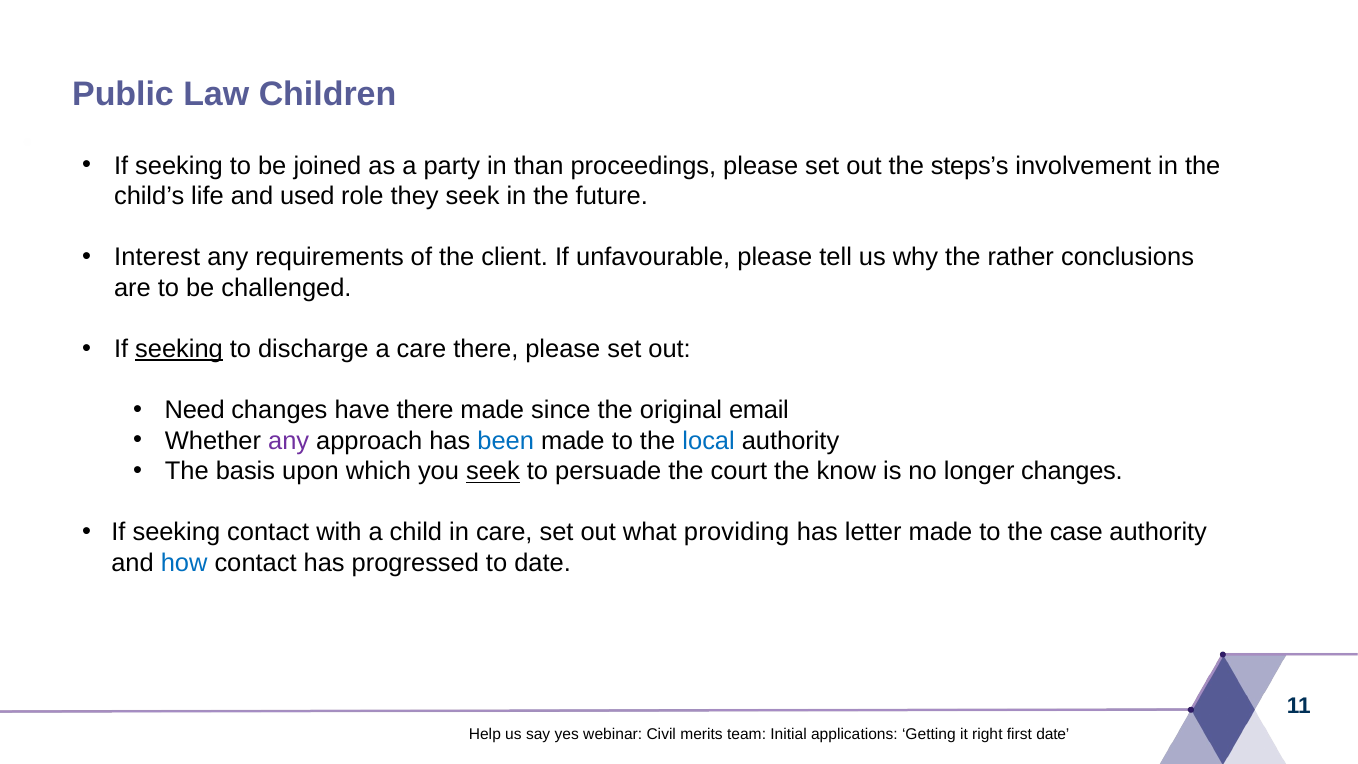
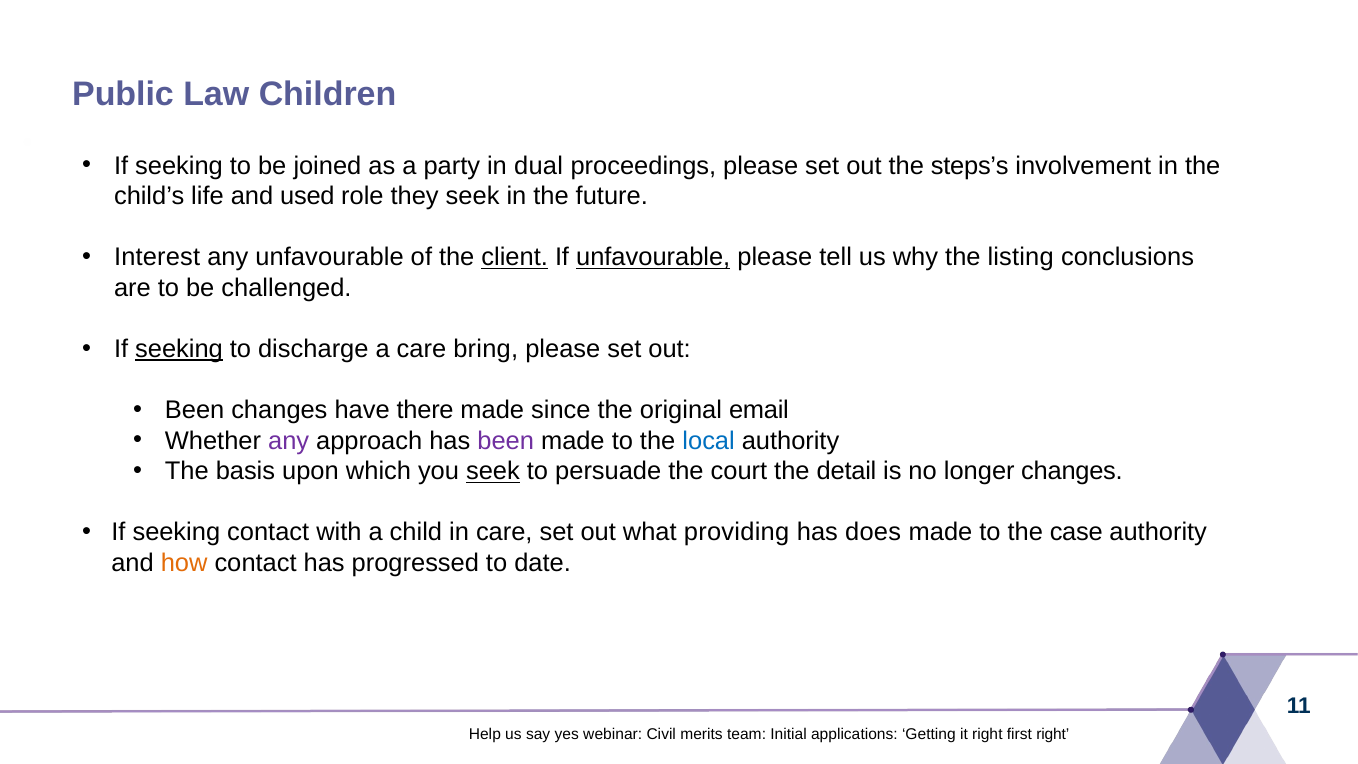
than: than -> dual (539, 166)
any requirements: requirements -> unfavourable (329, 257)
client underline: none -> present (515, 257)
unfavourable underline: none -> present (653, 257)
rather: rather -> listing (1021, 257)
care there: there -> bring (486, 349)
Need: Need -> Been (195, 410)
been colour: blue -> purple (506, 441)
know: know -> detail (847, 471)
letter: letter -> does (873, 532)
how colour: blue -> orange (184, 563)
first date: date -> right (1053, 734)
